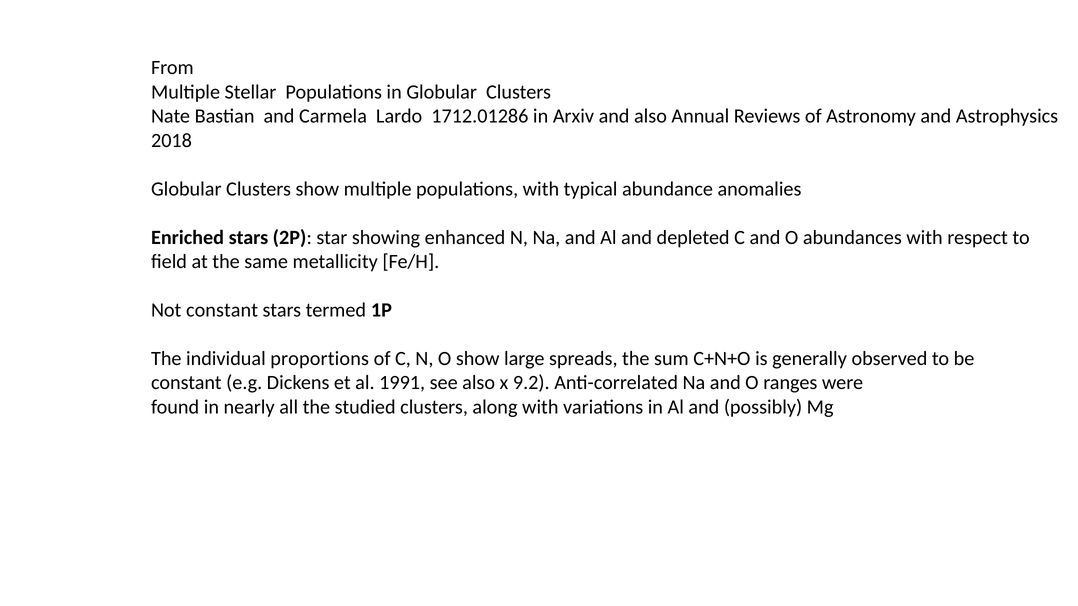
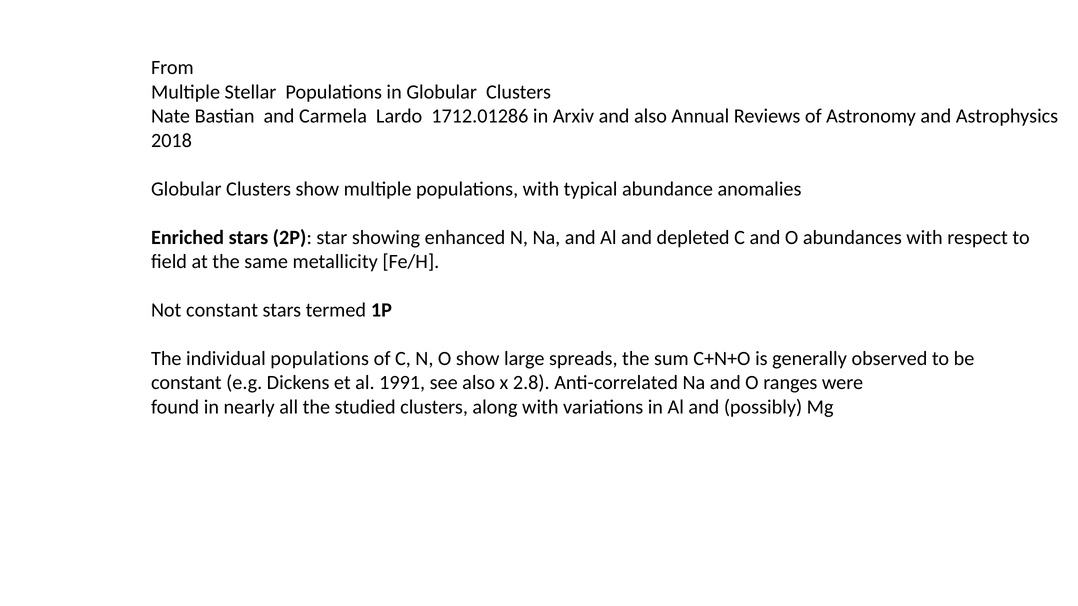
individual proportions: proportions -> populations (320, 359)
9.2: 9.2 -> 2.8 (531, 383)
